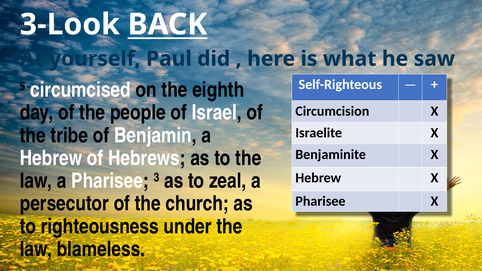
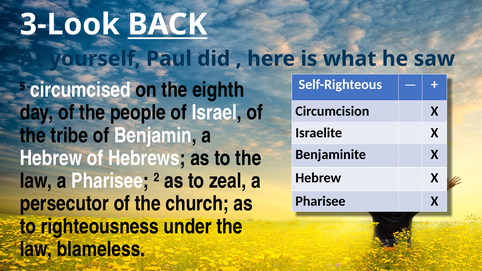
3: 3 -> 2 (157, 178)
